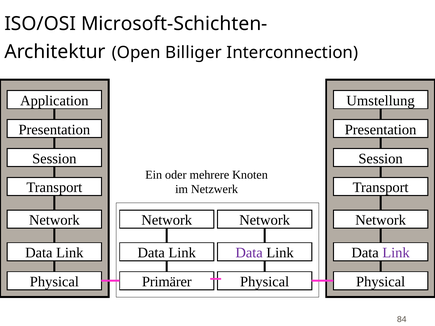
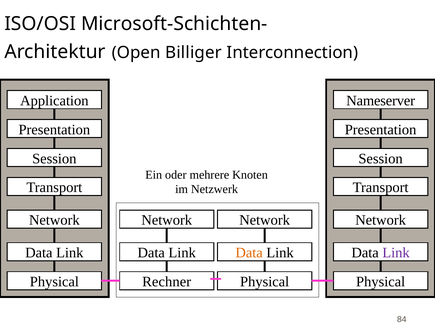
Umstellung: Umstellung -> Nameserver (381, 101)
Data colour: purple -> orange (249, 253)
Primärer: Primärer -> Rechner (167, 282)
